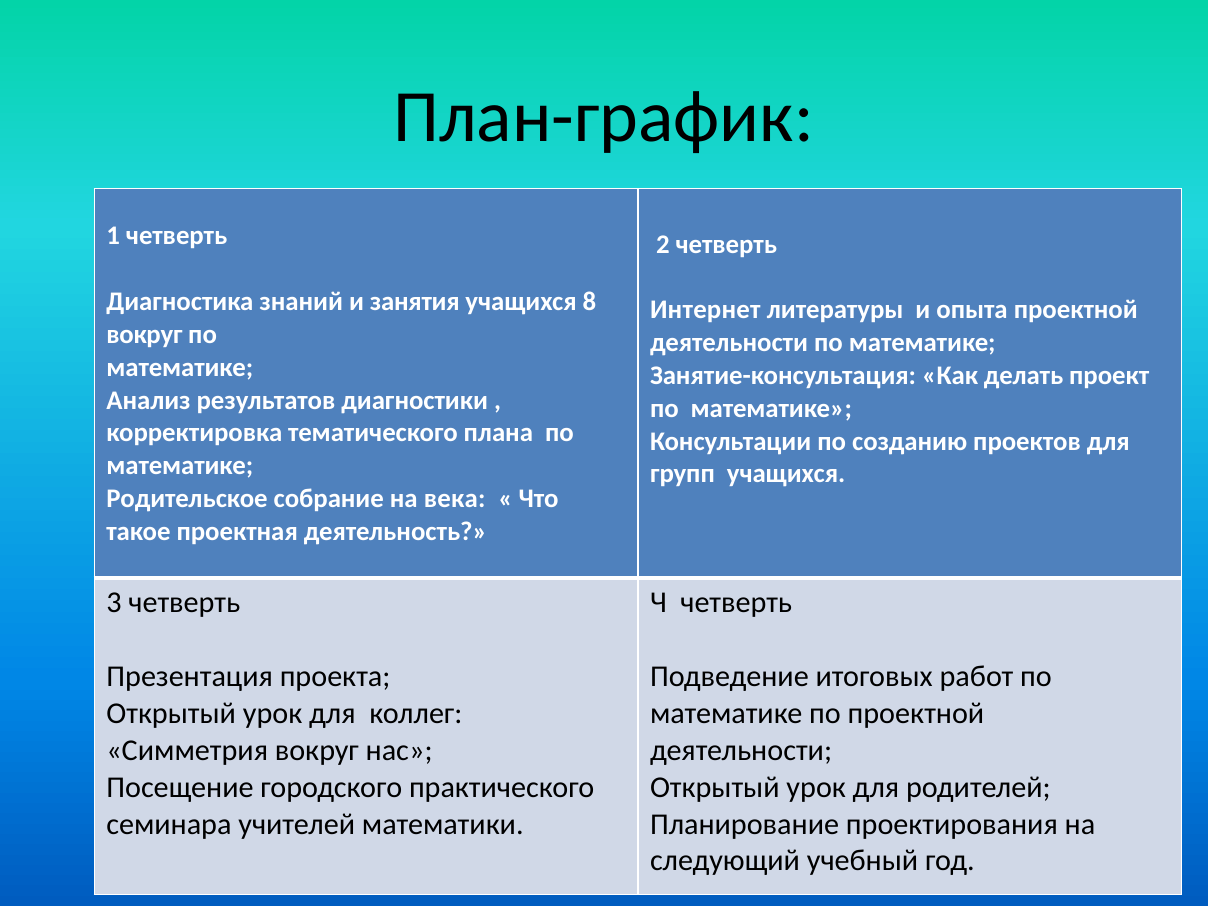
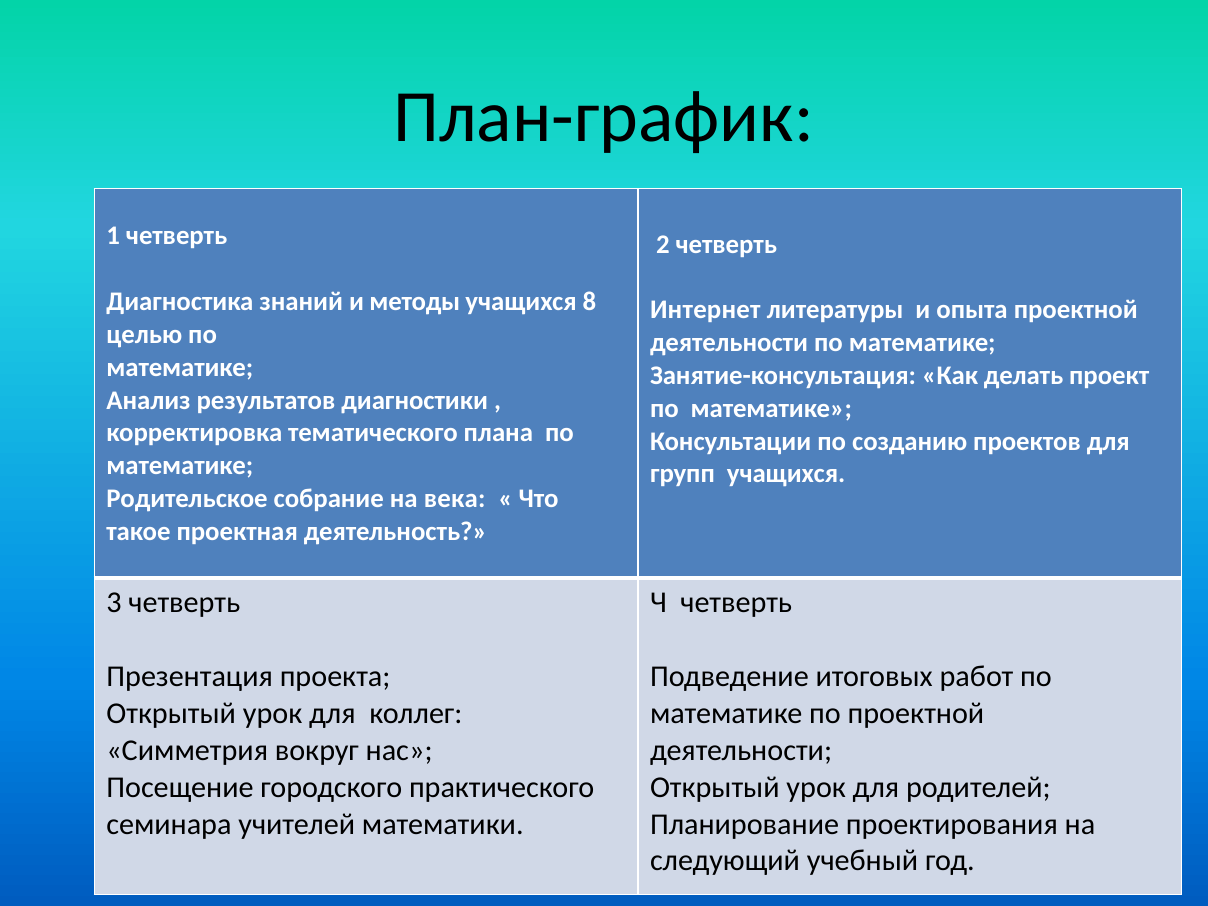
занятия: занятия -> методы (415, 302)
вокруг: вокруг -> целью (144, 335)
